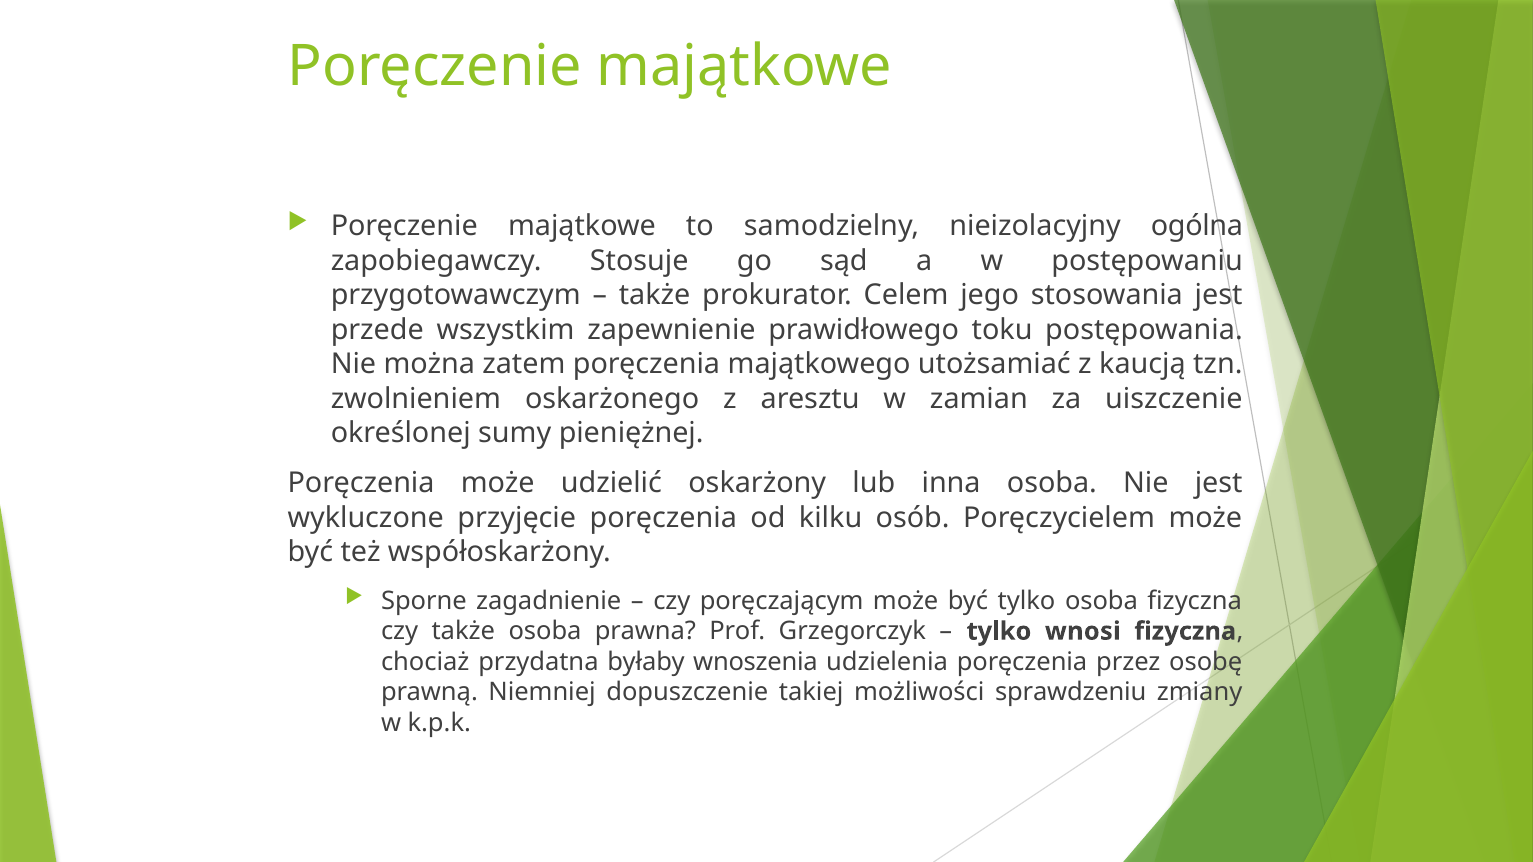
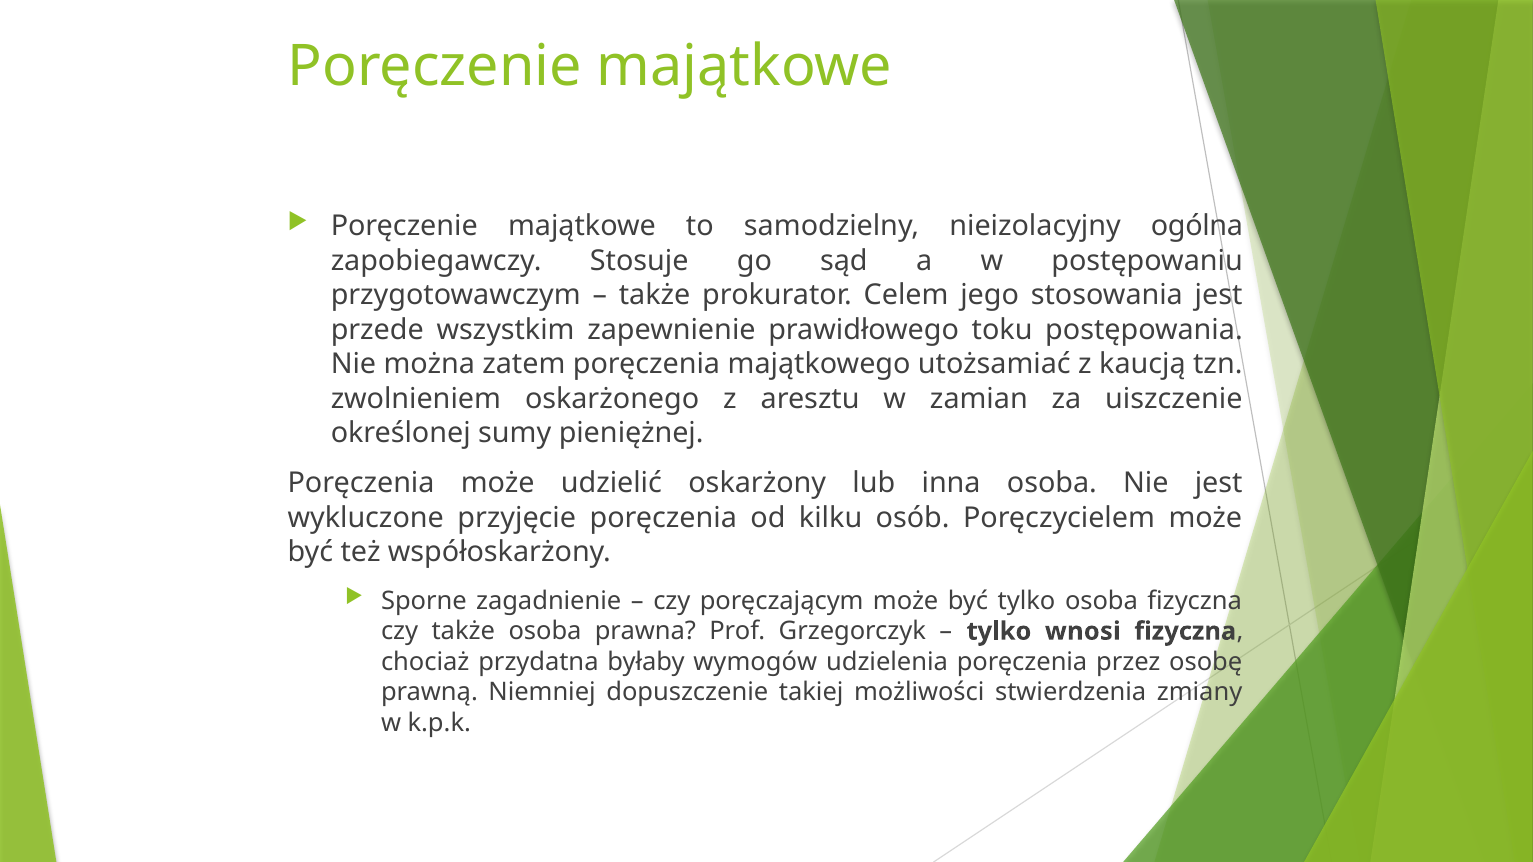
wnoszenia: wnoszenia -> wymogów (755, 662)
sprawdzeniu: sprawdzeniu -> stwierdzenia (1071, 693)
